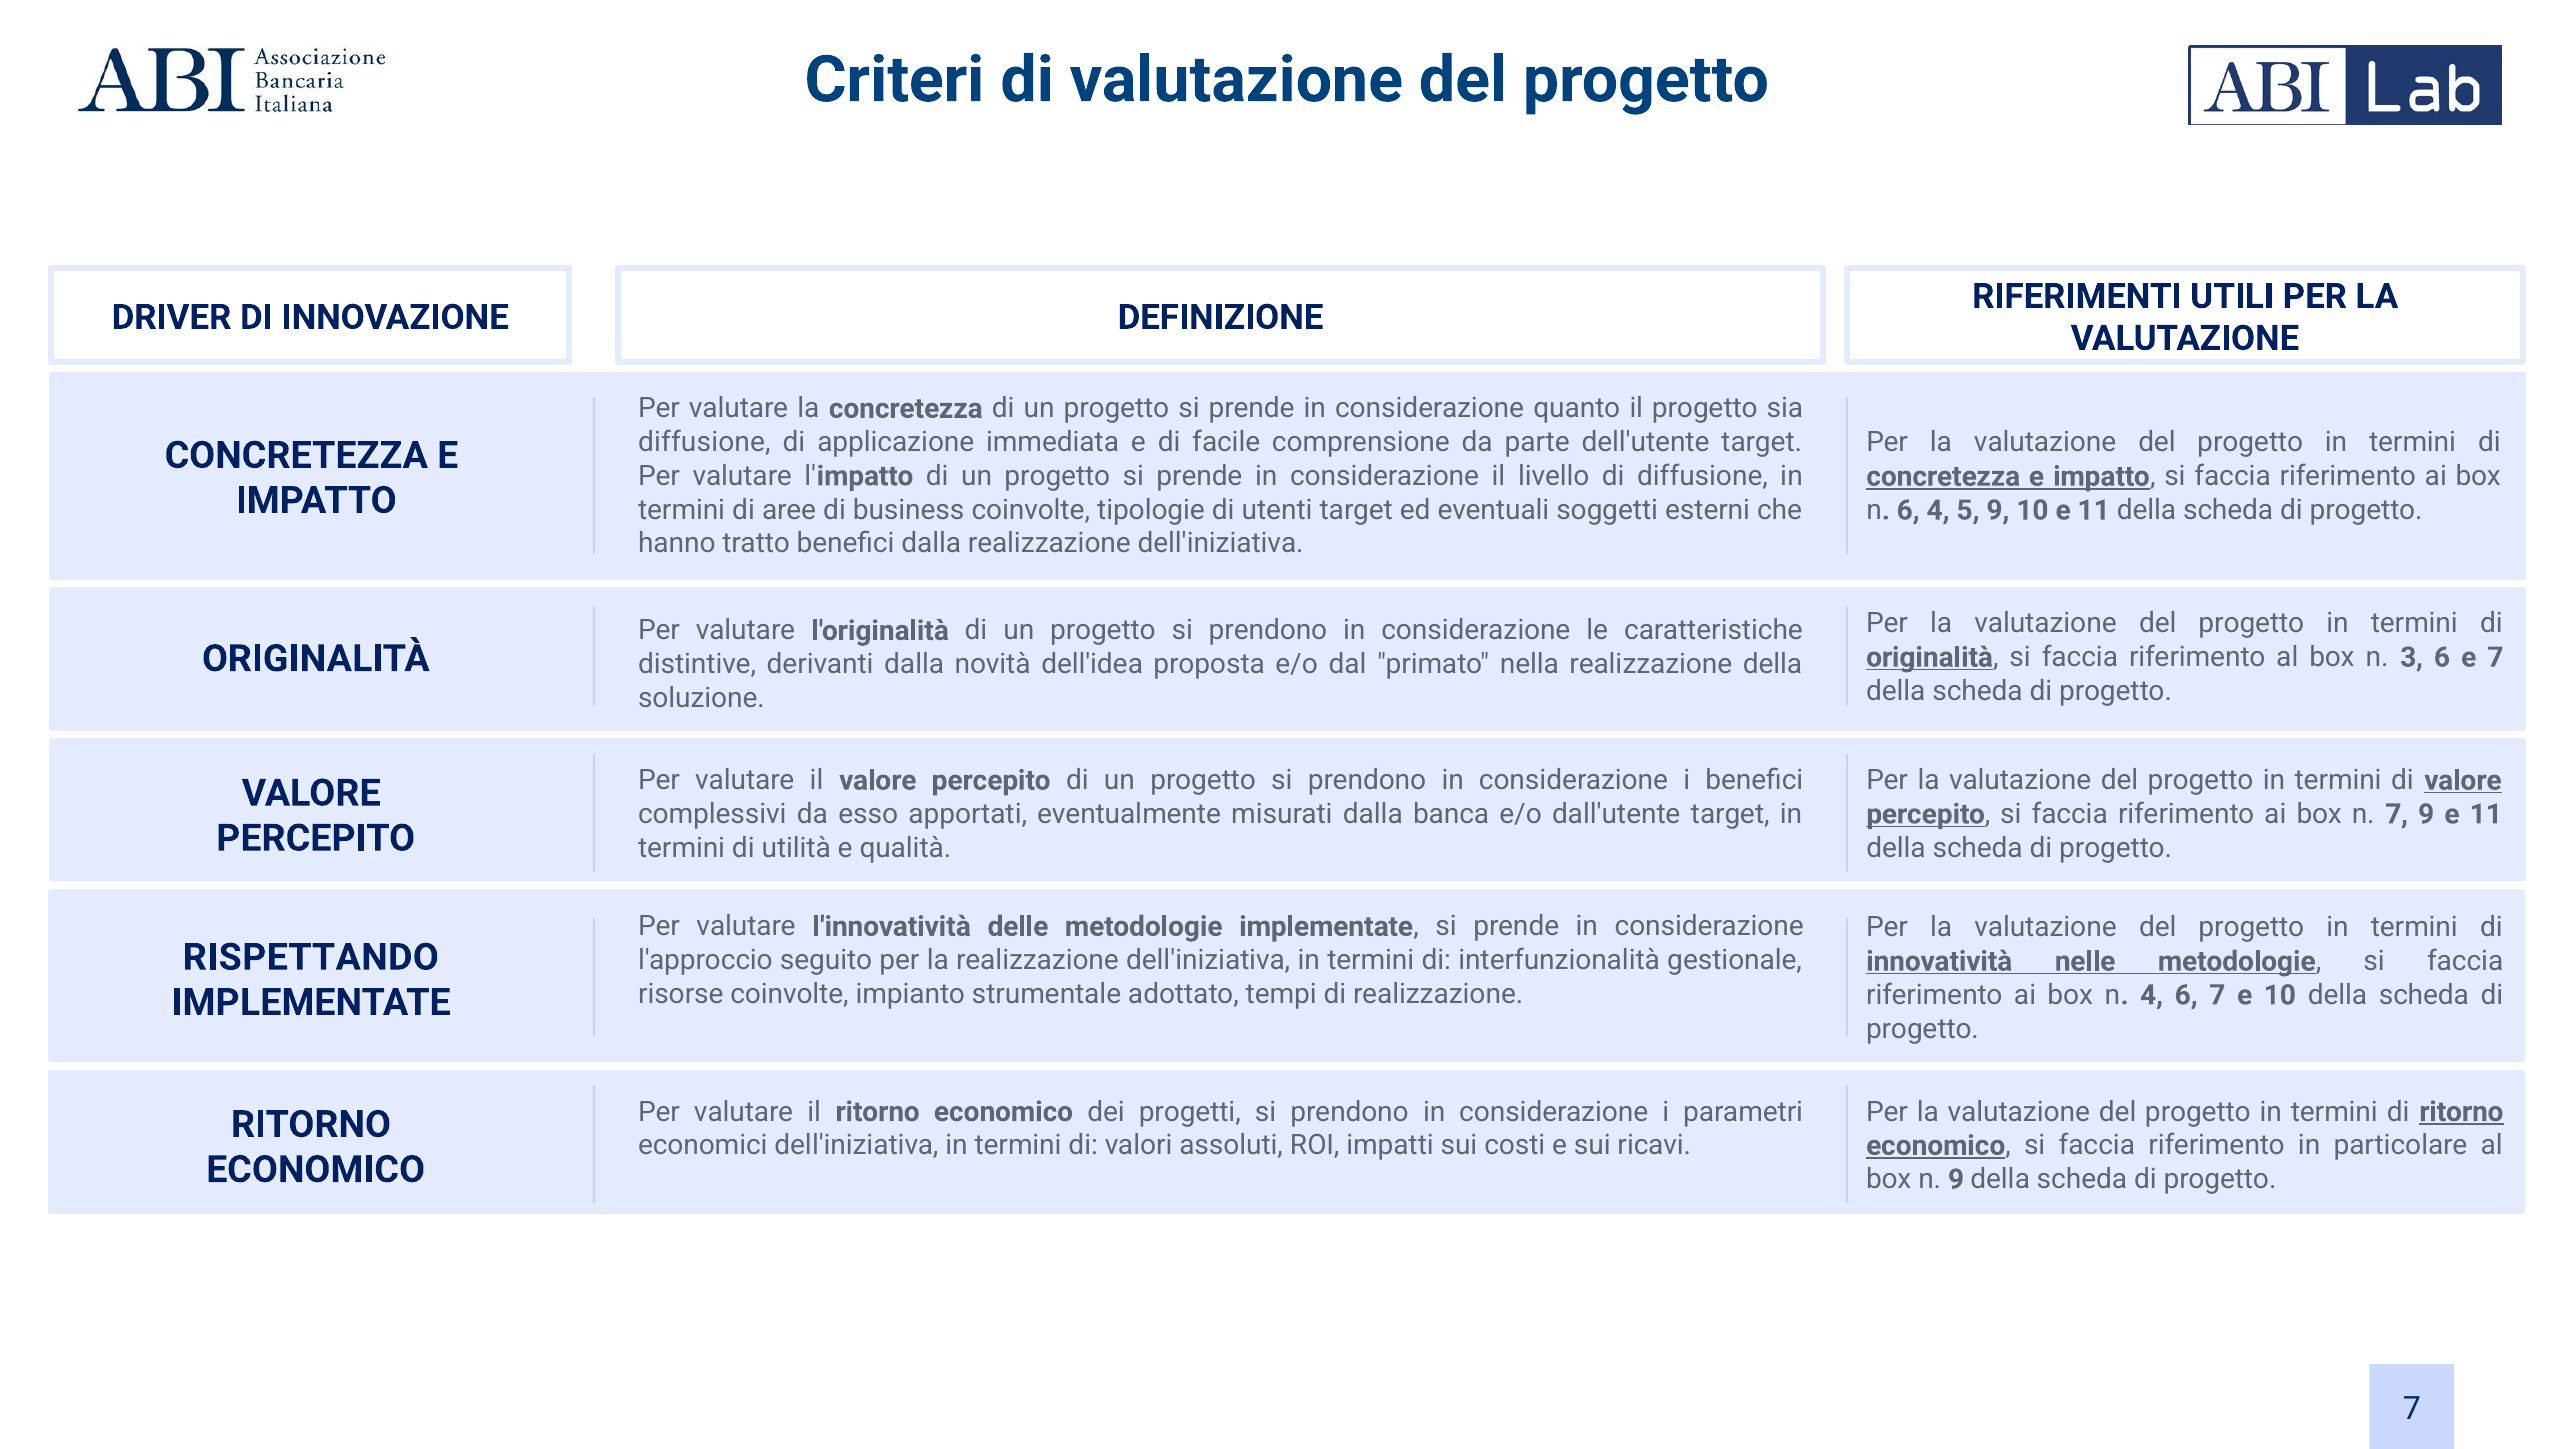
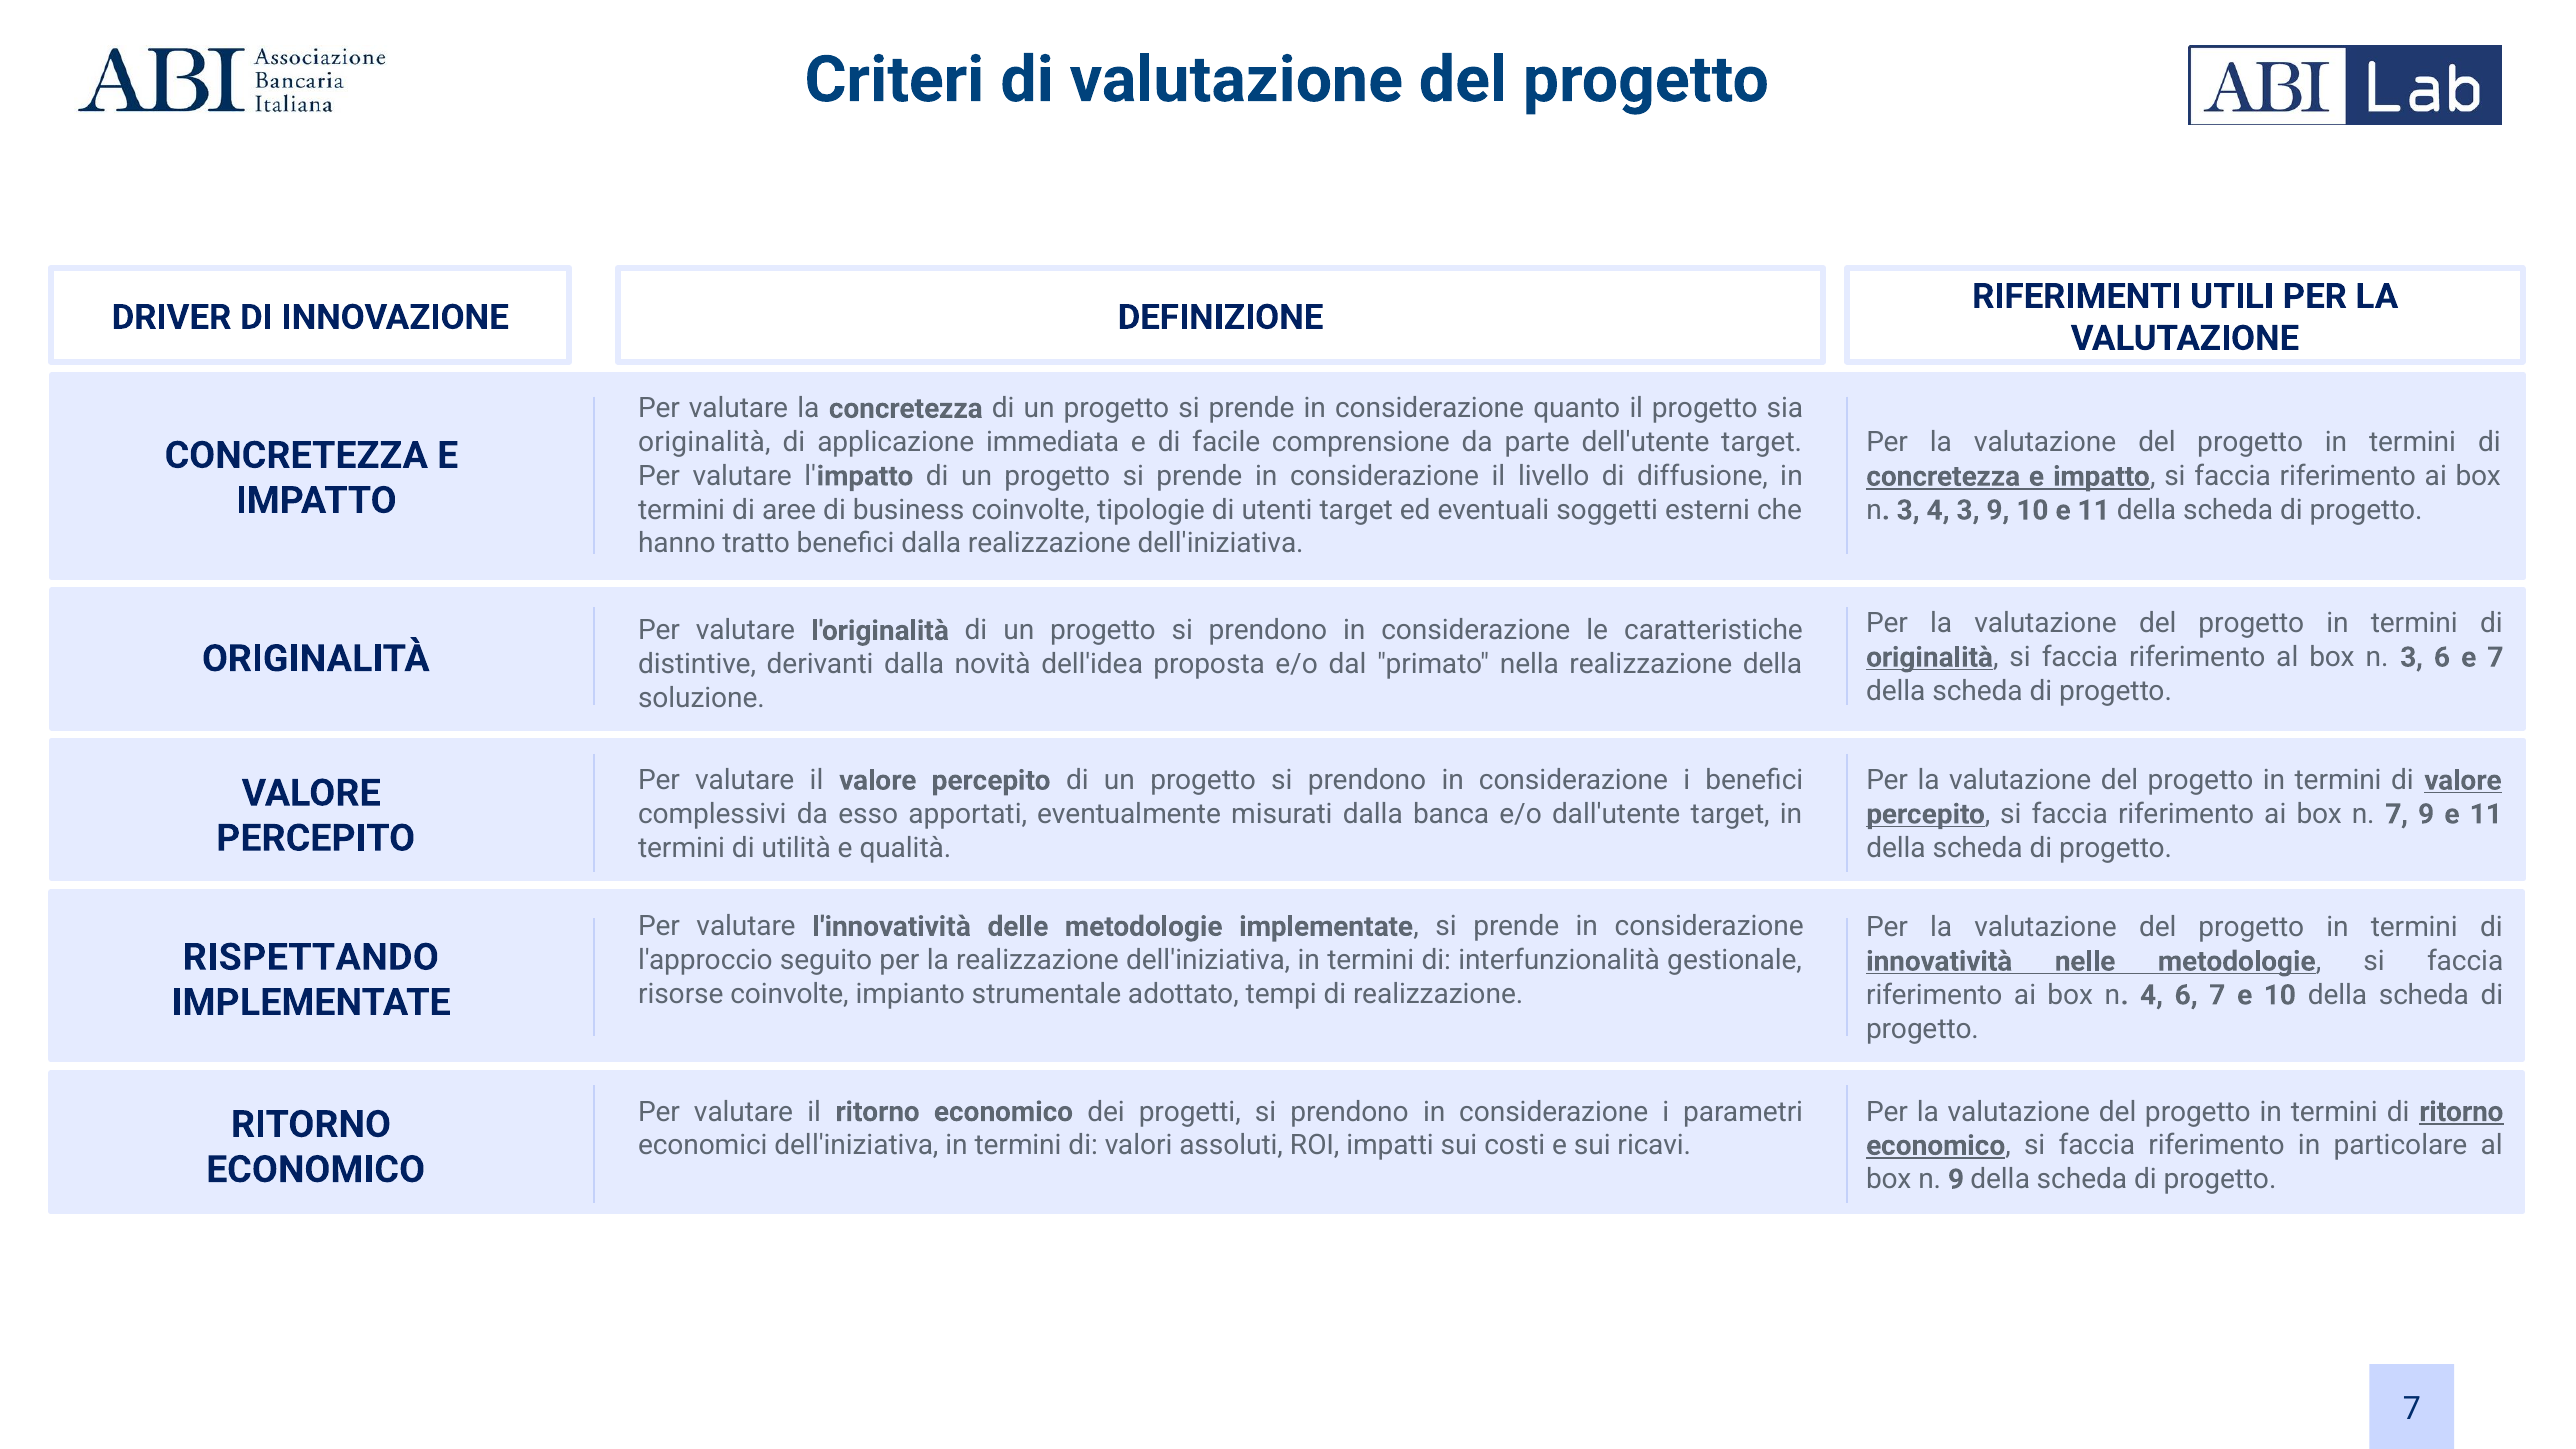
diffusione: diffusione -> originalità (704, 442)
6: 6 -> 3 (1908, 510)
4 5: 5 -> 3 (1968, 510)
